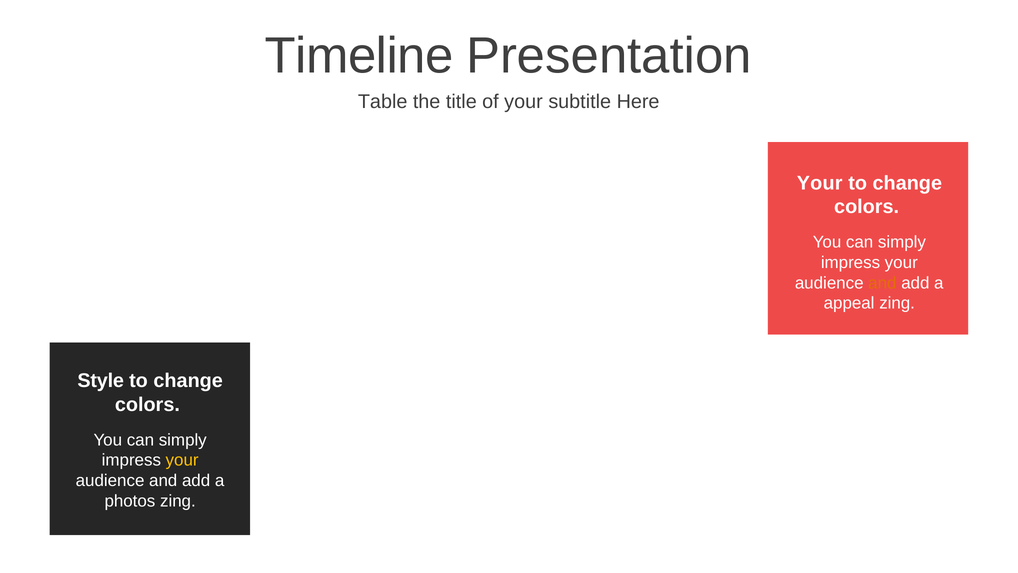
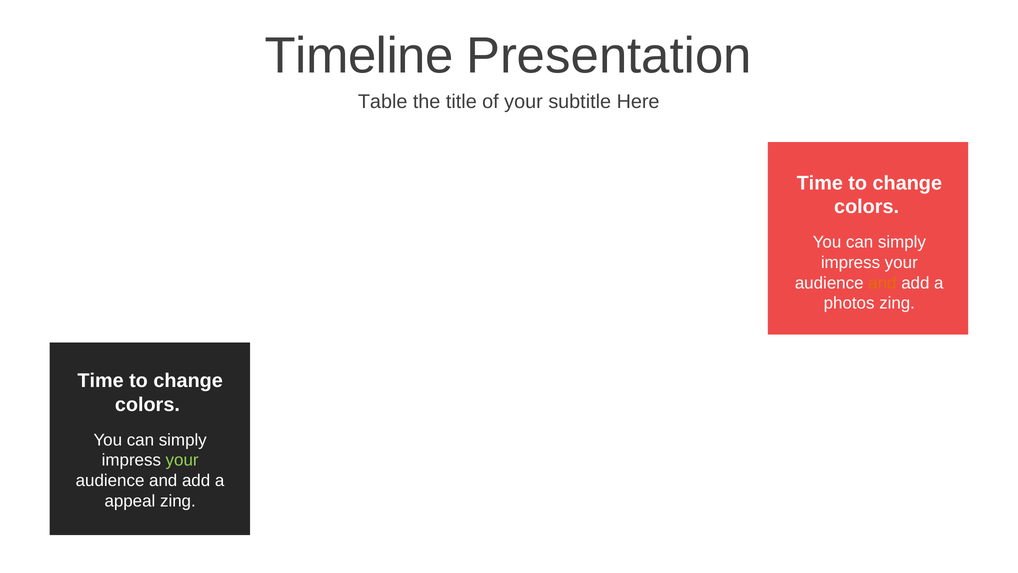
Your: Your -> Time (820, 183)
appeal: appeal -> photos (849, 303)
Style: Style -> Time (101, 381)
your colour: yellow -> light green (182, 460)
photos: photos -> appeal (130, 501)
